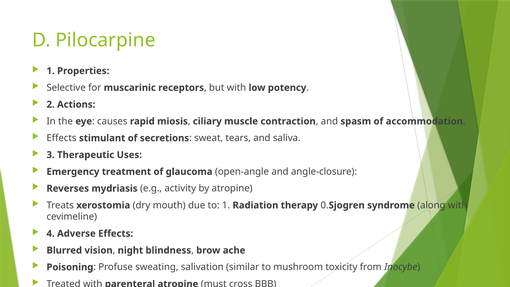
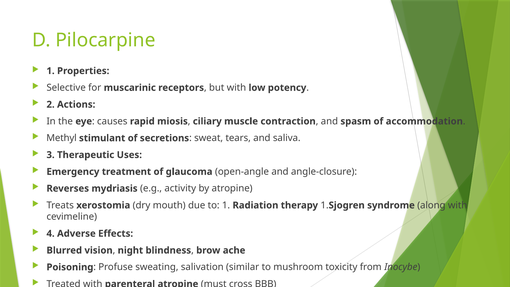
Effects: Effects -> Methyl (62, 138)
therapy 0: 0 -> 1 (325, 205)
